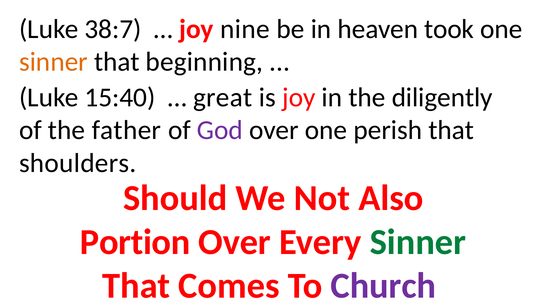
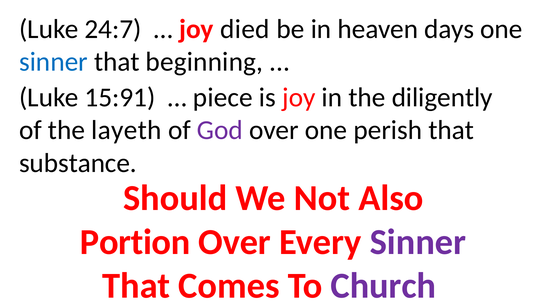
38:7: 38:7 -> 24:7 (113, 29)
nine: nine -> died (245, 29)
took: took -> days (449, 29)
sinner colour: orange -> blue (53, 62)
15:40: 15:40 -> 15:91 (120, 97)
great: great -> piece (223, 97)
father: father -> layeth (126, 130)
shoulders: shoulders -> substance (78, 163)
Sinner colour: green -> purple (418, 242)
